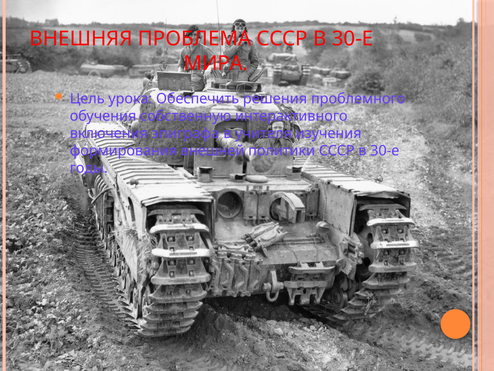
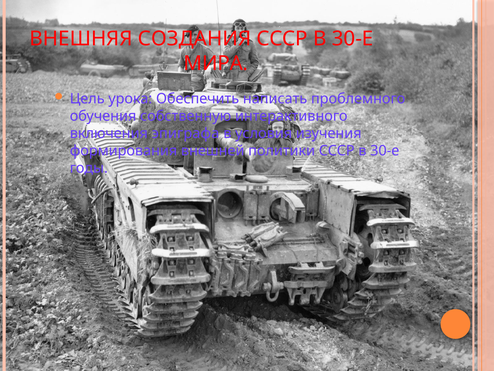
ПРОБЛЕМА: ПРОБЛЕМА -> СОЗДАНИЯ (194, 38)
решения: решения -> написать (275, 99)
учителя: учителя -> условия (264, 133)
